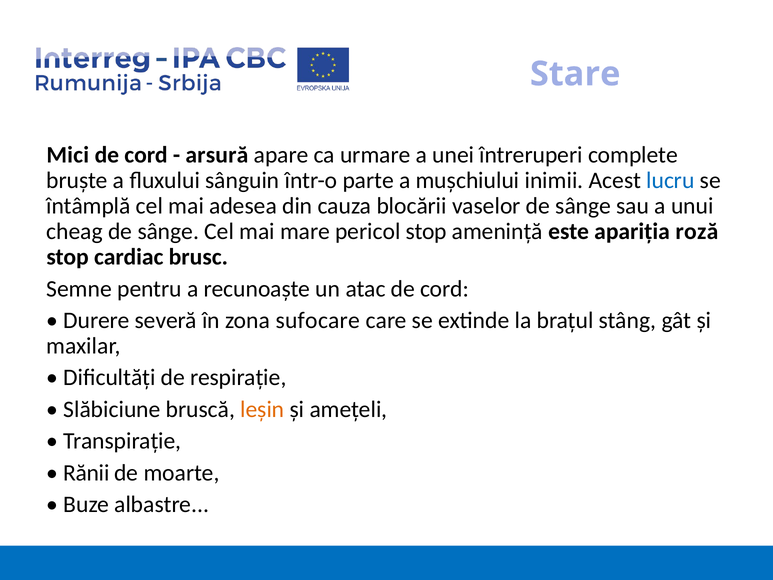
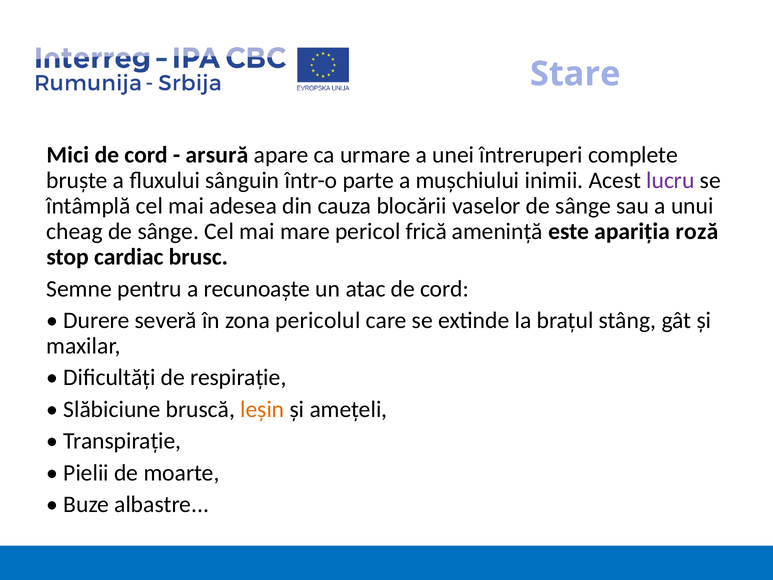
lucru colour: blue -> purple (670, 180)
pericol stop: stop -> frică (426, 231)
sufocare: sufocare -> pericolul (318, 320)
Rănii: Rănii -> Pielii (86, 473)
